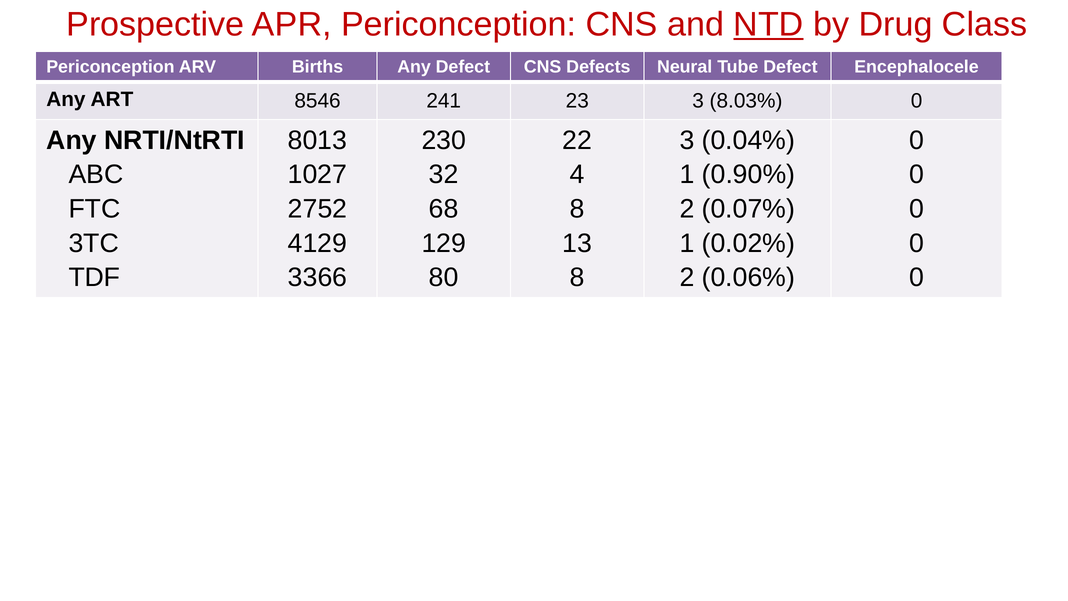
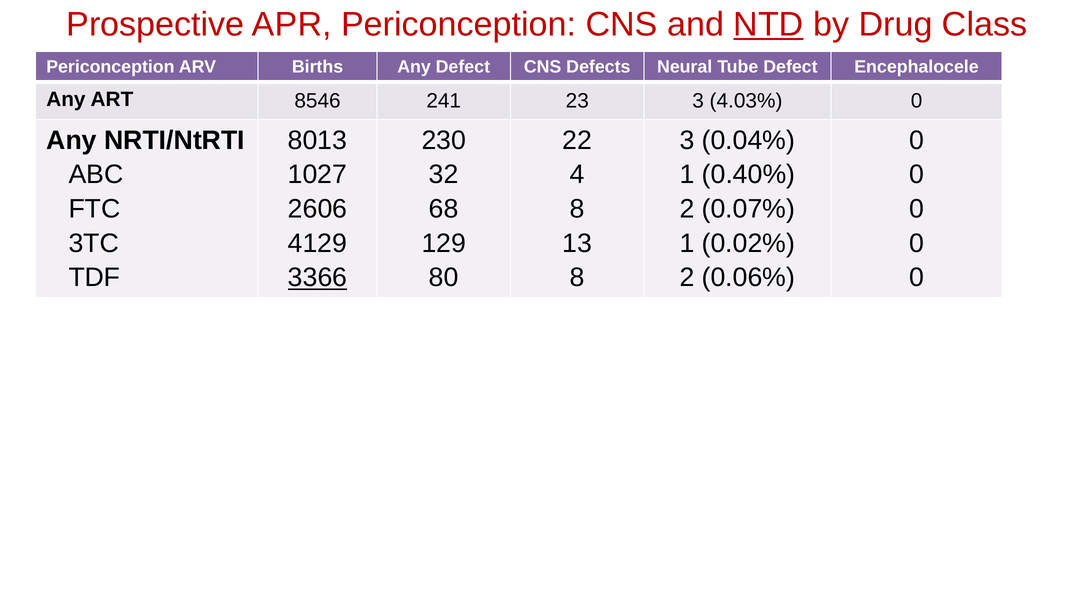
8.03%: 8.03% -> 4.03% (746, 101)
0.90%: 0.90% -> 0.40% (749, 175)
2752: 2752 -> 2606 (318, 209)
3366 underline: none -> present (318, 278)
